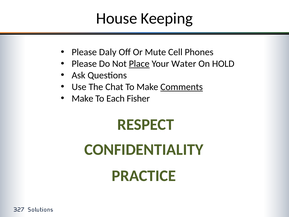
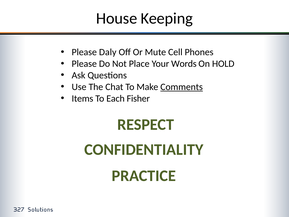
Place underline: present -> none (139, 64)
Water: Water -> Words (184, 64)
Make: Make -> Items (82, 98)
